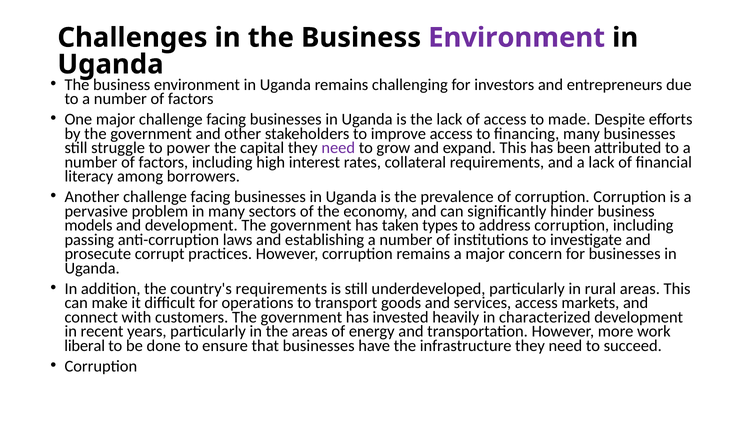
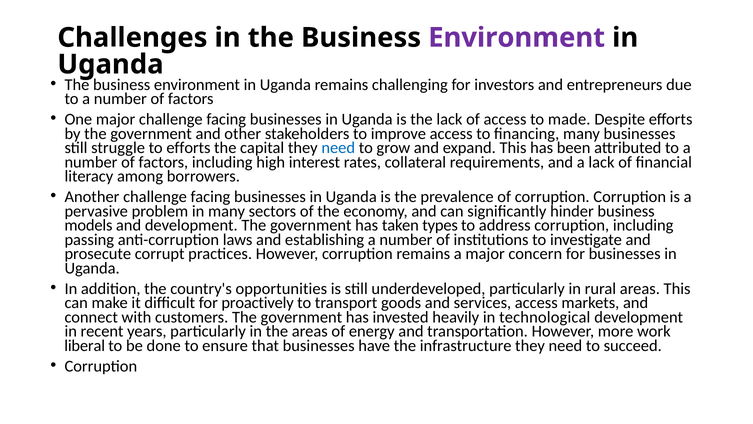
to power: power -> efforts (188, 148)
need colour: purple -> blue (338, 148)
country's requirements: requirements -> opportunities (281, 288)
operations: operations -> proactively (258, 303)
characterized: characterized -> technological (545, 317)
